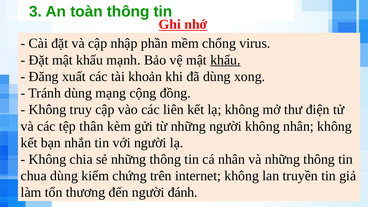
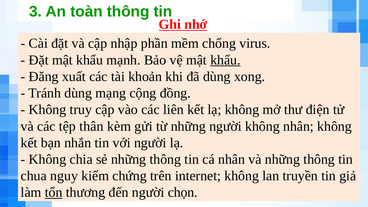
chua dùng: dùng -> nguy (64, 176)
tổn underline: none -> present (54, 192)
đánh: đánh -> chọn (183, 192)
